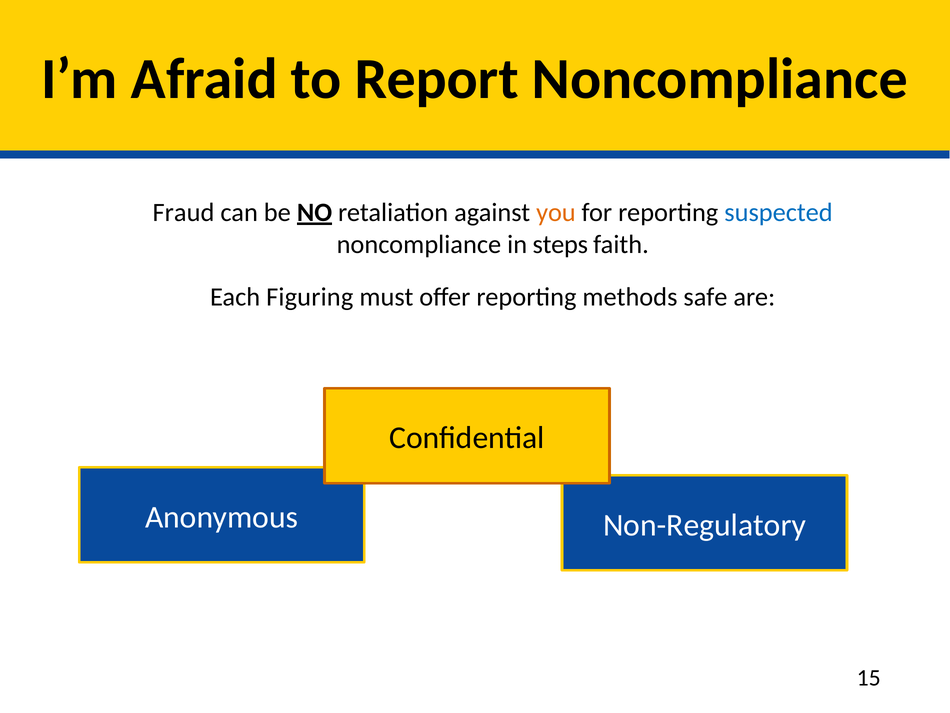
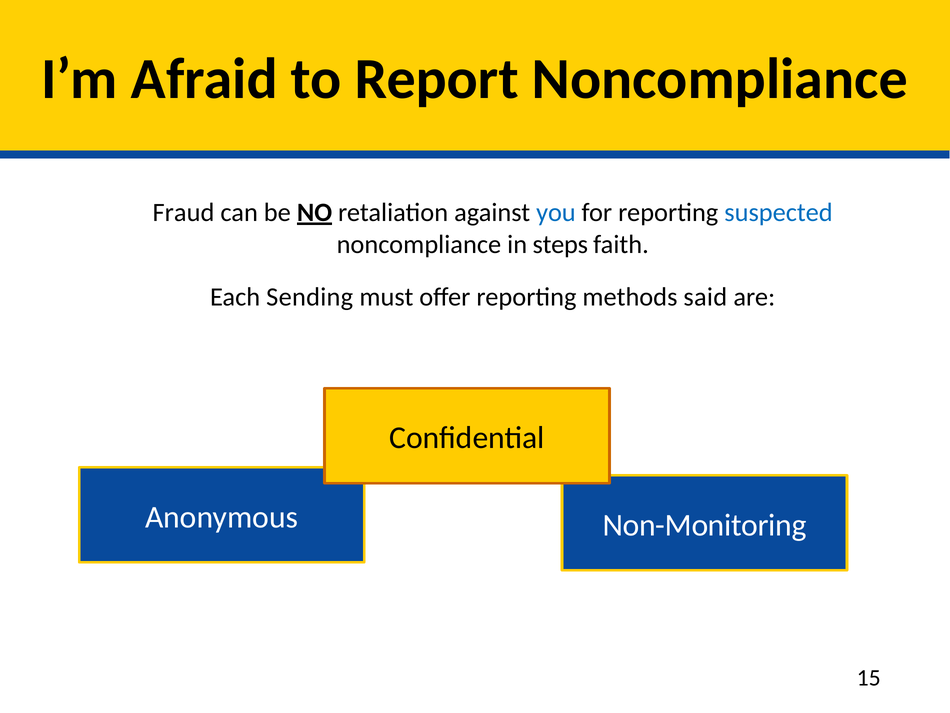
you colour: orange -> blue (556, 212)
Figuring: Figuring -> Sending (310, 297)
safe: safe -> said (705, 297)
Non-Regulatory: Non-Regulatory -> Non-Monitoring (705, 525)
